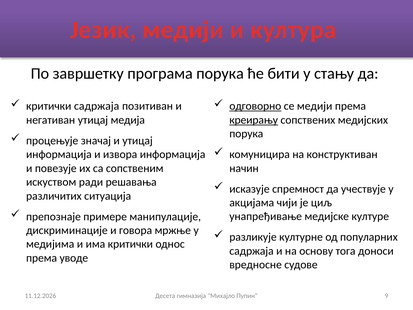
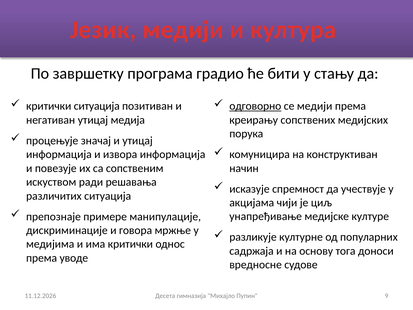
програма порука: порука -> градио (220, 73)
критички садржаја: садржаја -> ситуација (97, 106)
креирању underline: present -> none (254, 120)
